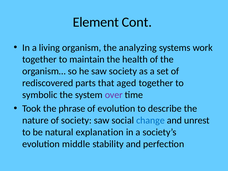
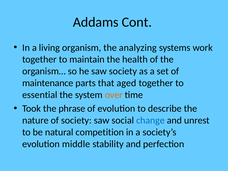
Element: Element -> Addams (96, 22)
rediscovered: rediscovered -> maintenance (48, 83)
symbolic: symbolic -> essential (40, 95)
over colour: purple -> orange (114, 95)
explanation: explanation -> competition (100, 132)
